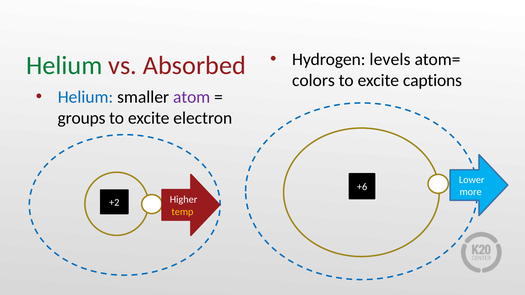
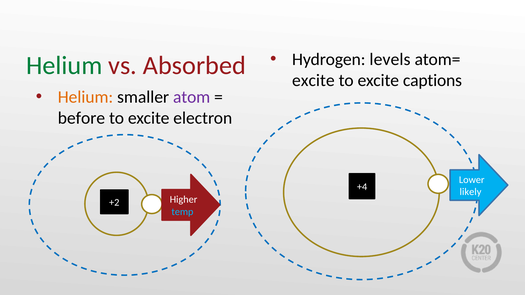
colors: colors -> excite (313, 80)
Helium colour: blue -> orange (85, 97)
groups: groups -> before (81, 118)
+6: +6 -> +4 (362, 187)
more: more -> likely (471, 192)
temp colour: yellow -> light blue (182, 212)
